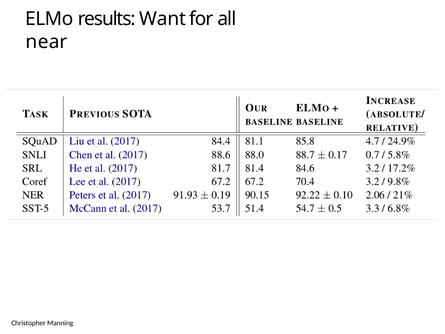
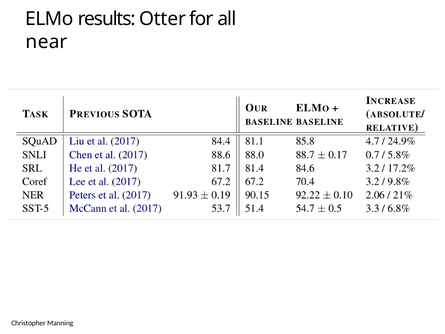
Want: Want -> Otter (163, 19)
